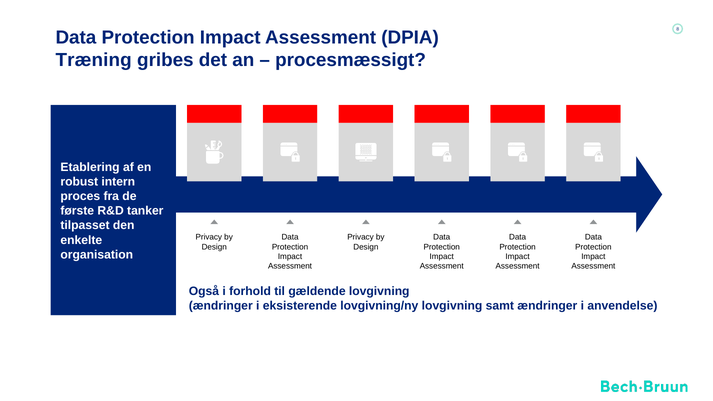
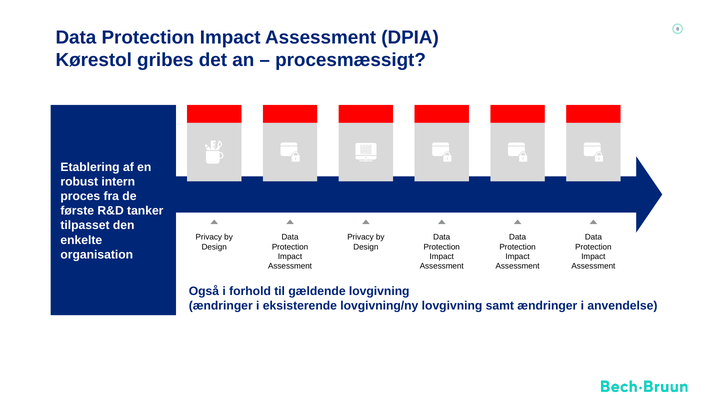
Træning: Træning -> Kørestol (94, 60)
